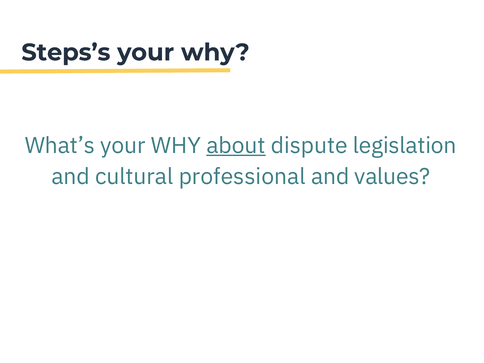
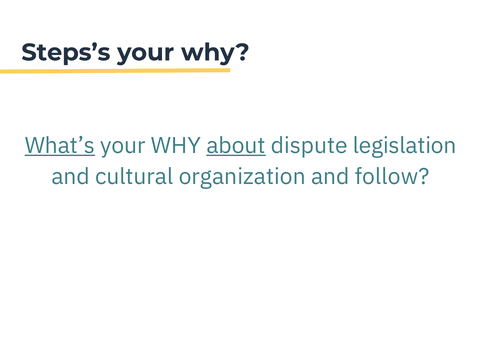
What’s underline: none -> present (60, 145)
professional: professional -> organization (242, 177)
values: values -> follow (392, 177)
